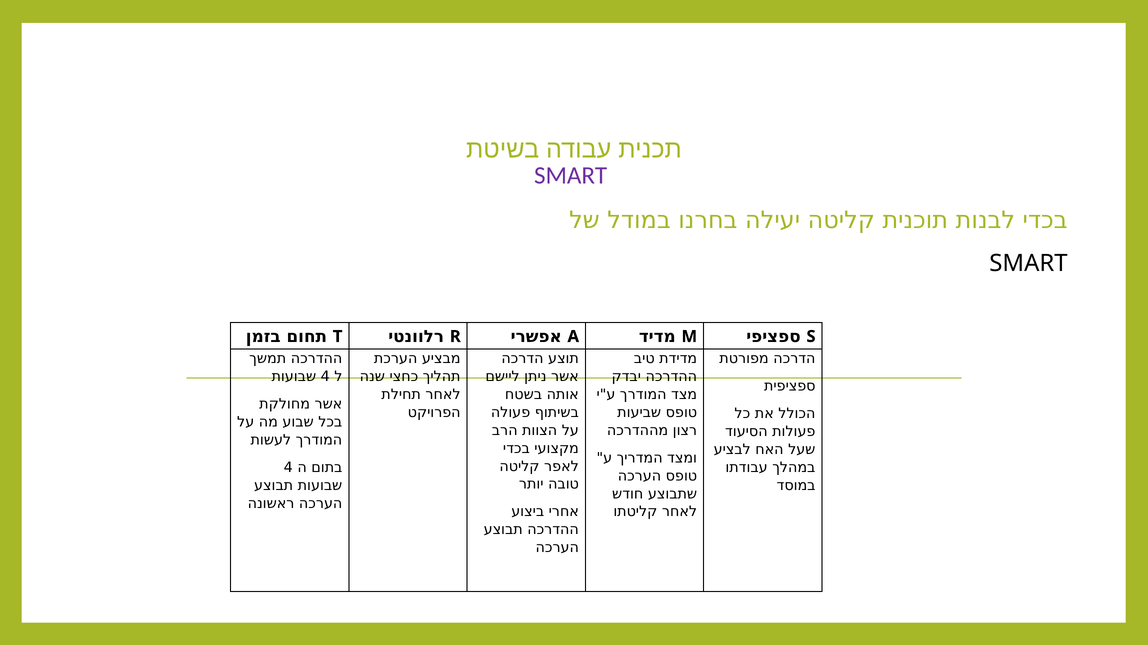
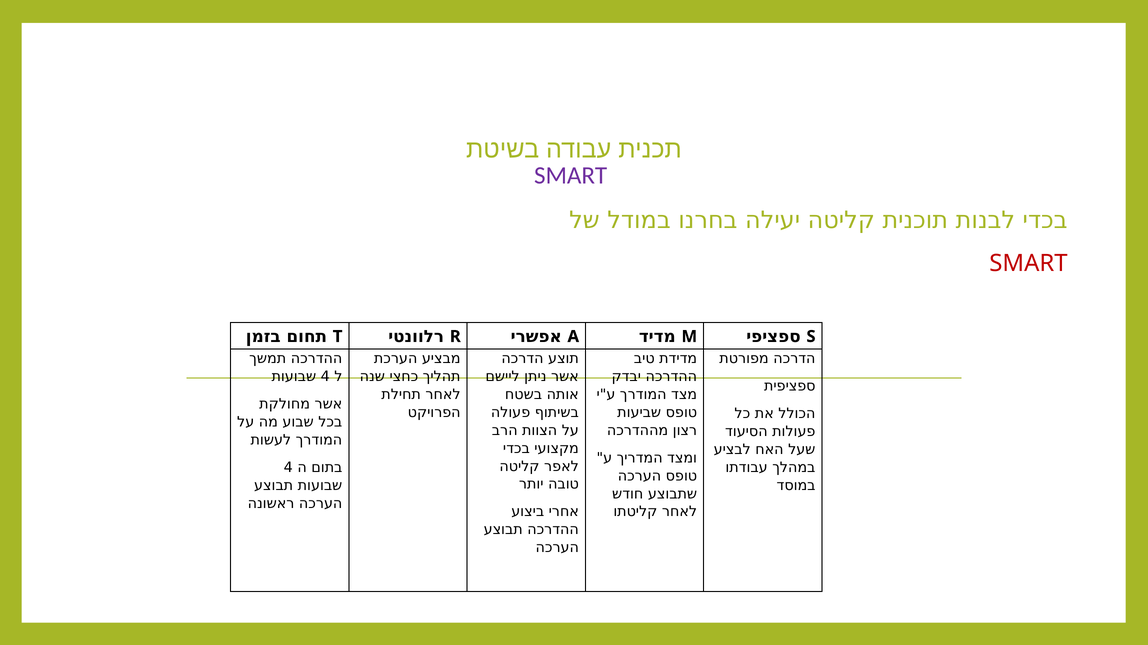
SMART colour: black -> red (1028, 263)
